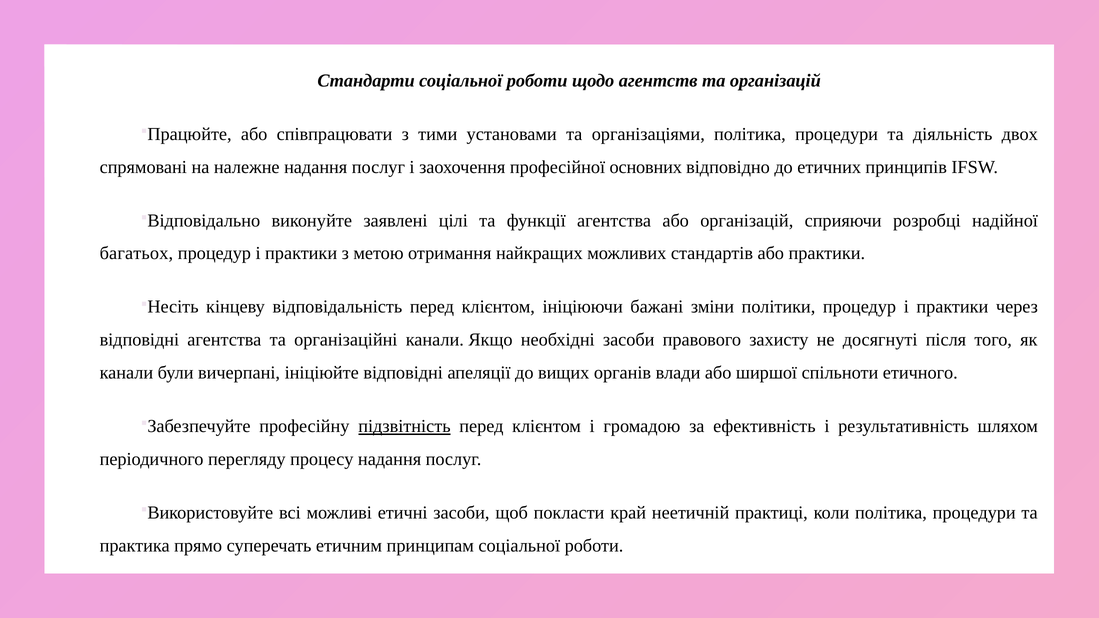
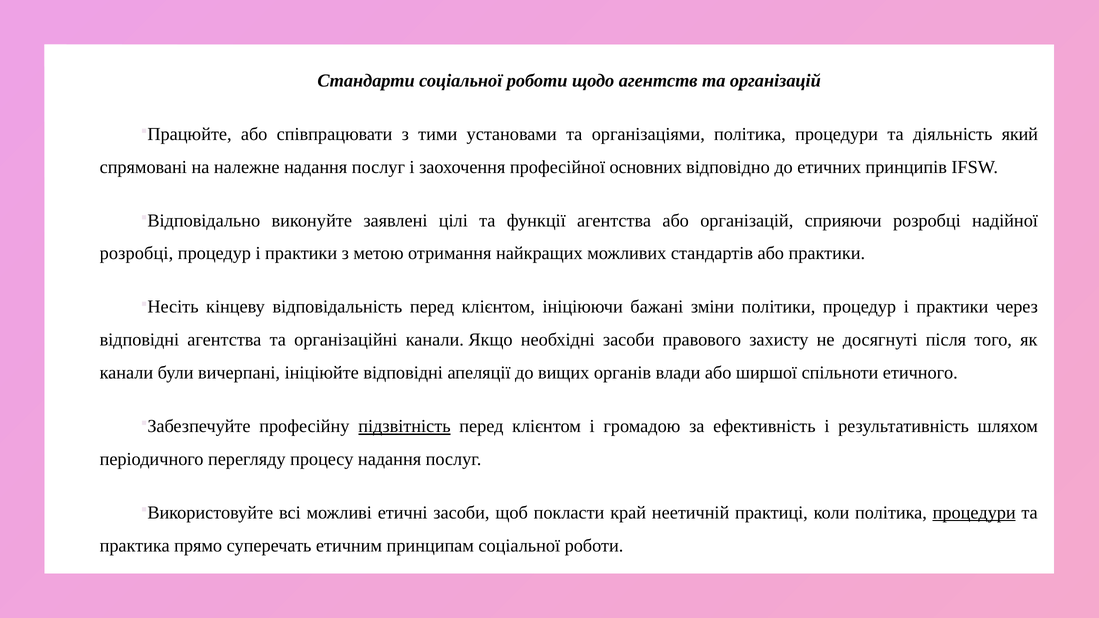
двох: двох -> який (1020, 134)
багатьох: багатьох -> розробці (136, 253)
процедури underline: none -> present (974, 513)
